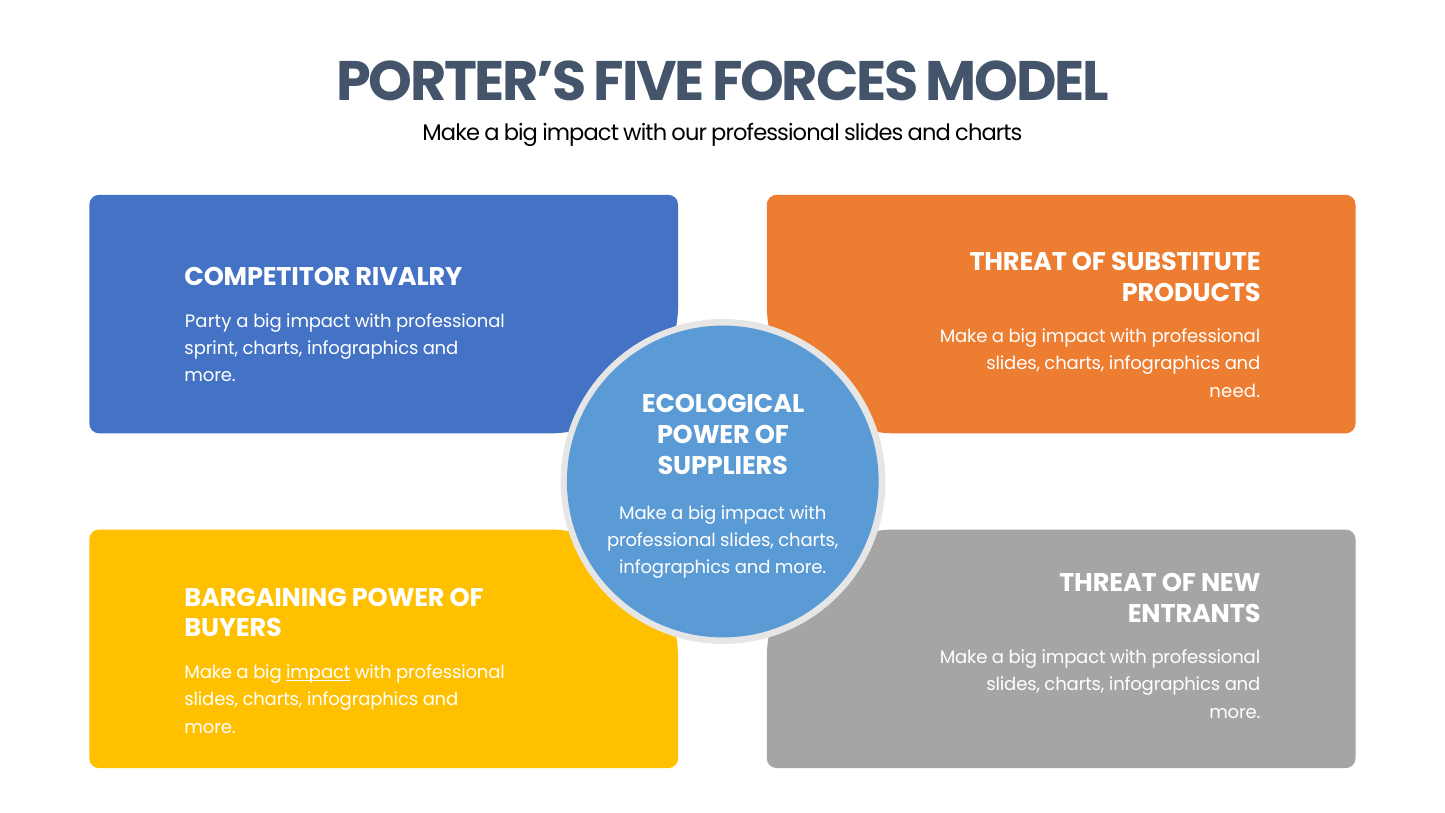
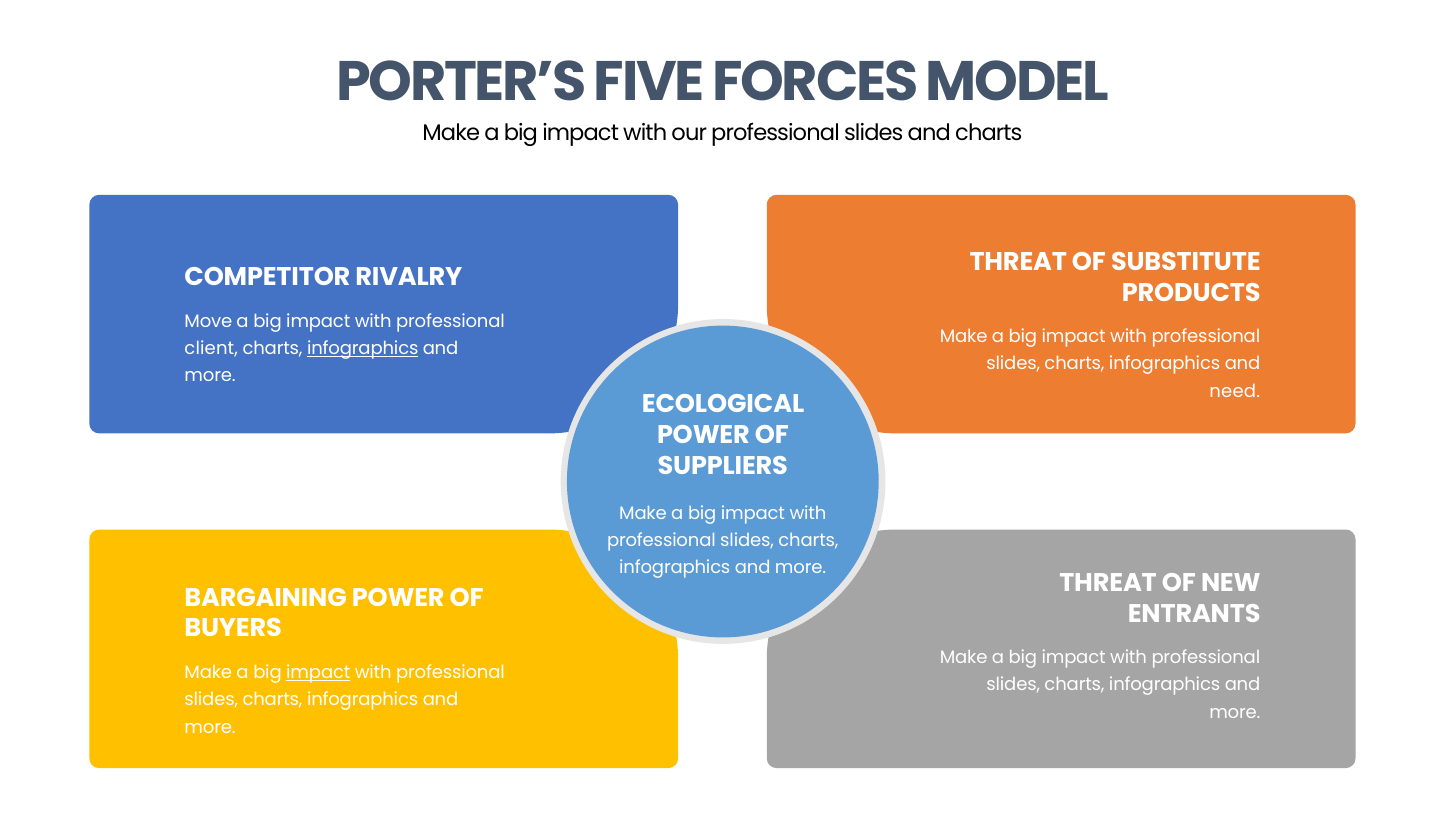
Party: Party -> Move (208, 321)
sprint: sprint -> client (211, 348)
infographics underline: none -> present (363, 348)
